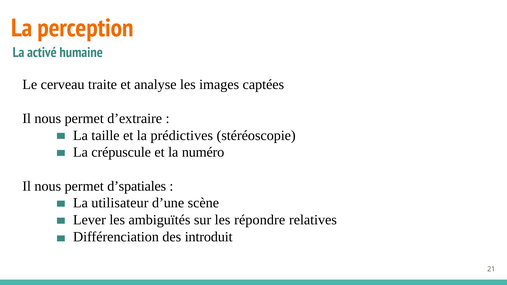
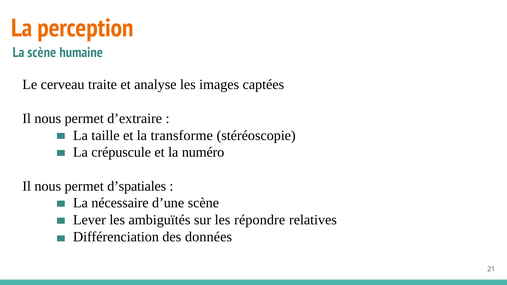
La activé: activé -> scène (42, 53)
prédictives: prédictives -> transforme (182, 135)
utilisateur: utilisateur -> nécessaire (120, 203)
introduit: introduit -> données (209, 237)
